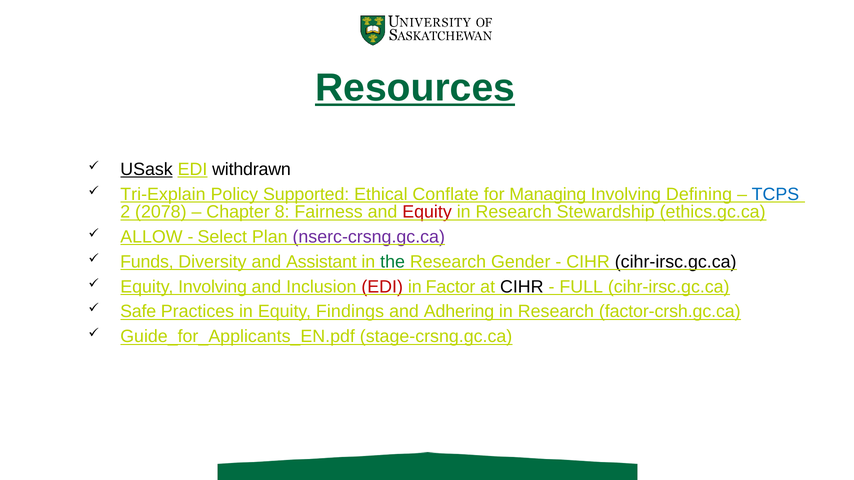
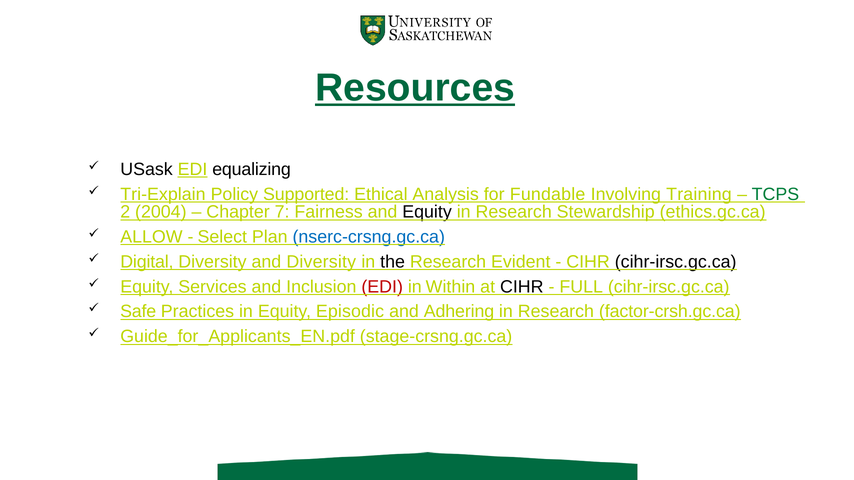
USask underline: present -> none (147, 169)
withdrawn: withdrawn -> equalizing (252, 169)
Conflate: Conflate -> Analysis (446, 194)
Managing: Managing -> Fundable (548, 194)
Defining: Defining -> Training (699, 194)
TCPS colour: blue -> green (775, 194)
2078: 2078 -> 2004 (161, 212)
8: 8 -> 7 (282, 212)
Equity colour: red -> black (427, 212)
nserc-crsng.gc.ca colour: purple -> blue (369, 237)
Funds: Funds -> Digital (147, 262)
and Assistant: Assistant -> Diversity (321, 262)
the colour: green -> black (393, 262)
Gender: Gender -> Evident (521, 262)
Equity Involving: Involving -> Services (212, 287)
Factor: Factor -> Within (450, 287)
Findings: Findings -> Episodic (350, 312)
